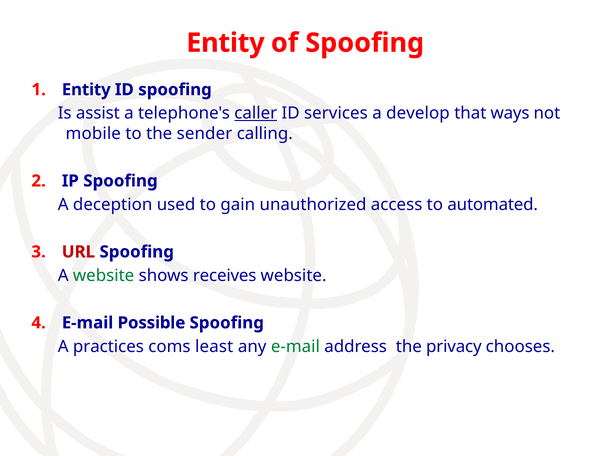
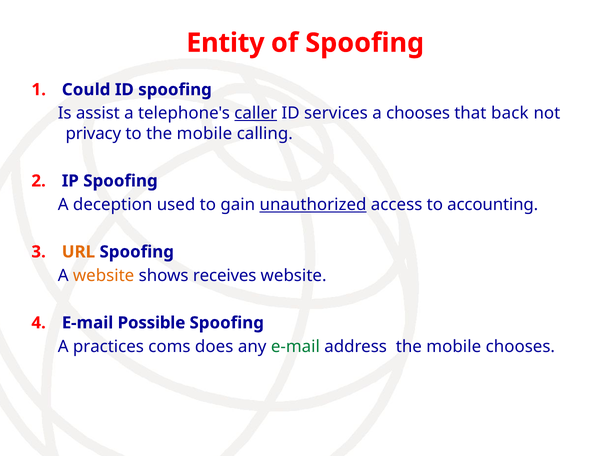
Entity: Entity -> Could (86, 90)
a develop: develop -> chooses (418, 113)
ways: ways -> back (510, 113)
mobile: mobile -> privacy (93, 134)
to the sender: sender -> mobile (204, 134)
unauthorized underline: none -> present (313, 205)
automated: automated -> accounting (493, 205)
URL colour: red -> orange (78, 252)
website colour: green -> orange (104, 275)
least: least -> does (214, 346)
address the privacy: privacy -> mobile (454, 346)
